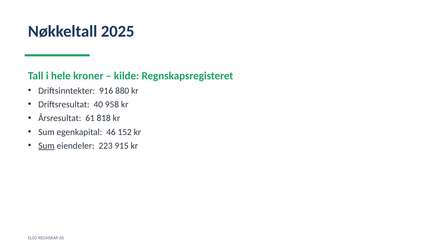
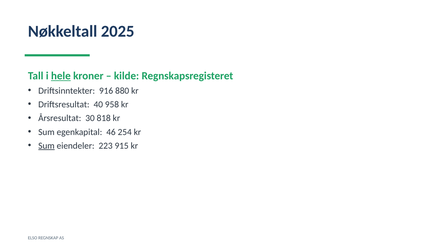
hele underline: none -> present (61, 76)
61: 61 -> 30 (90, 118)
152: 152 -> 254 (125, 132)
